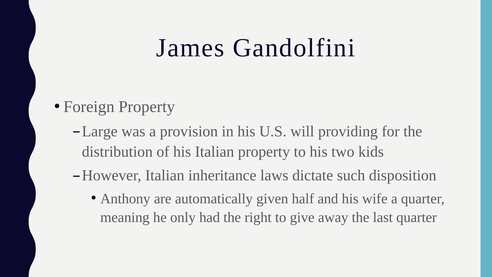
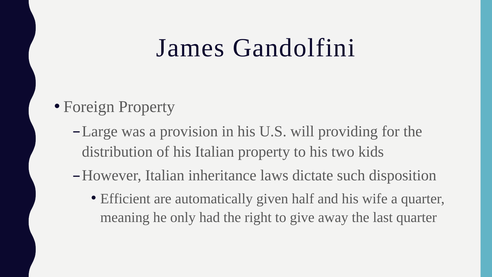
Anthony: Anthony -> Efficient (125, 198)
